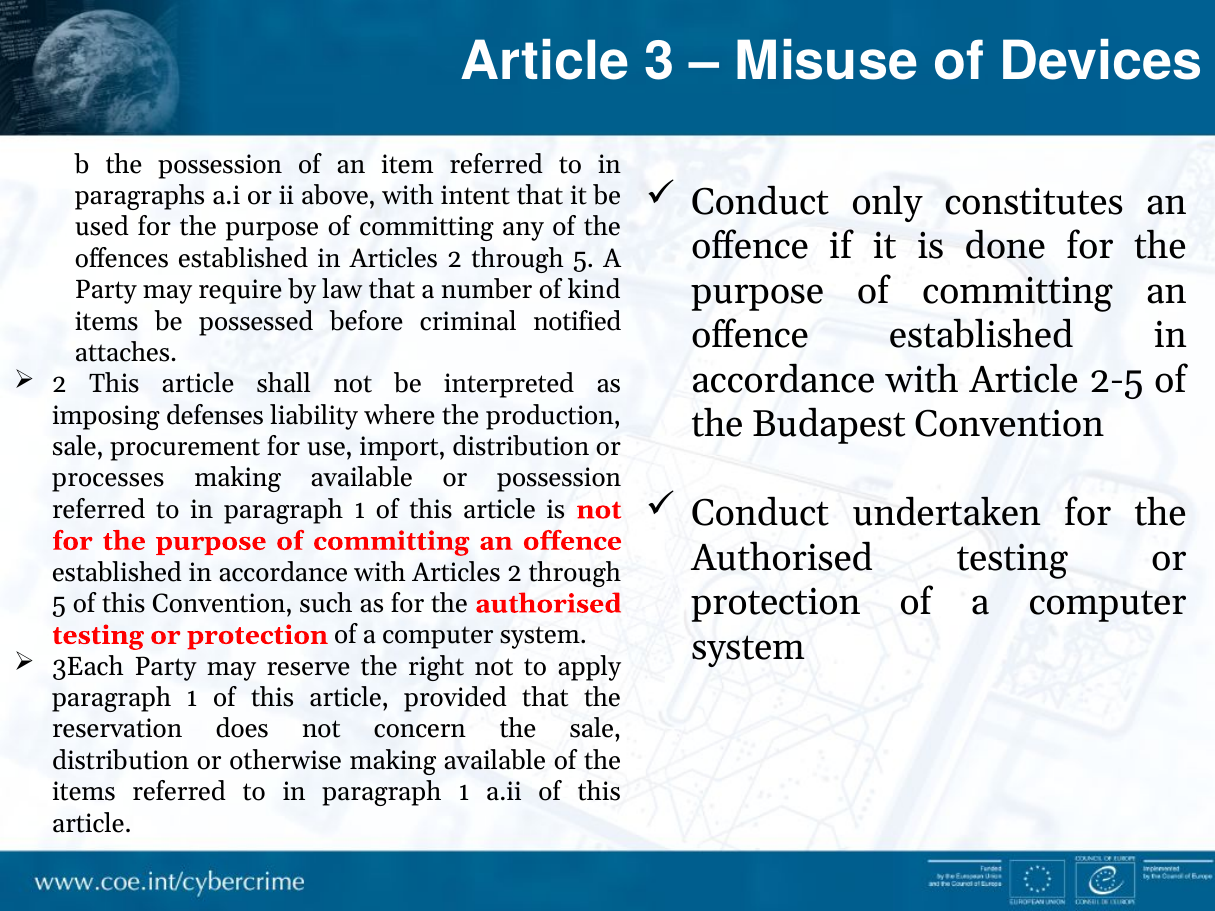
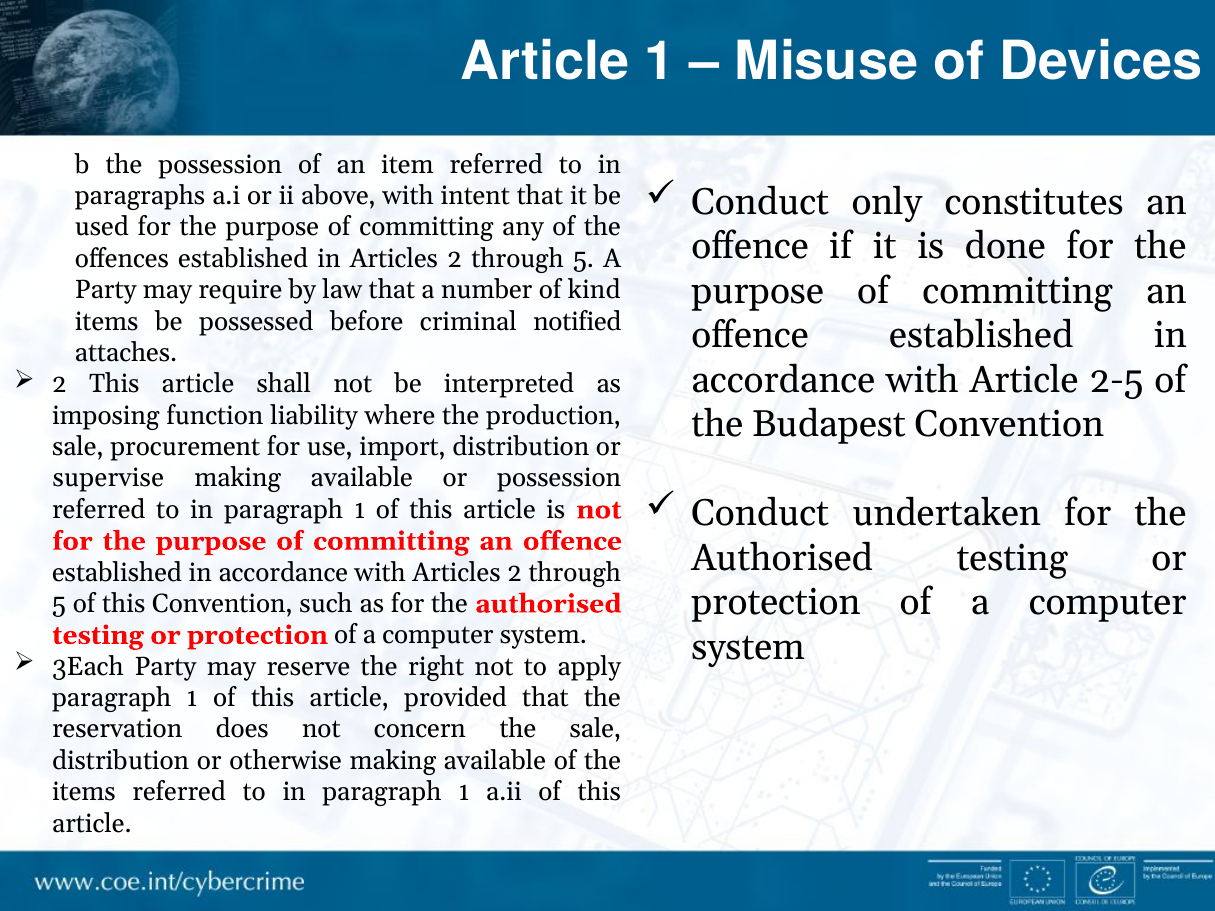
Article 3: 3 -> 1 (660, 61)
defenses: defenses -> function (215, 416)
processes: processes -> supervise (108, 478)
